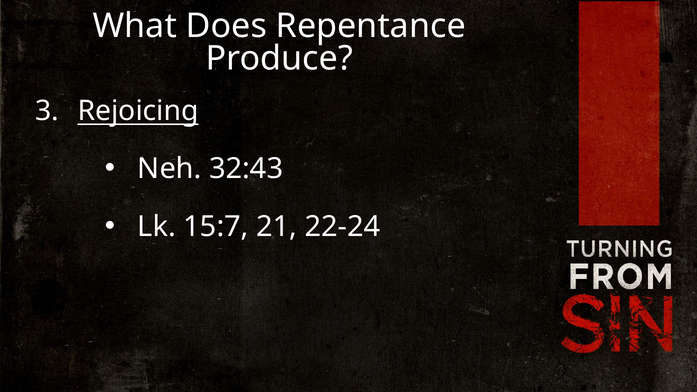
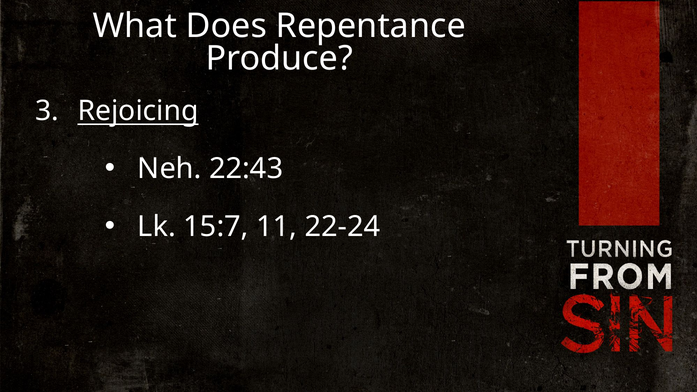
32:43: 32:43 -> 22:43 (246, 169)
21: 21 -> 11 (277, 227)
